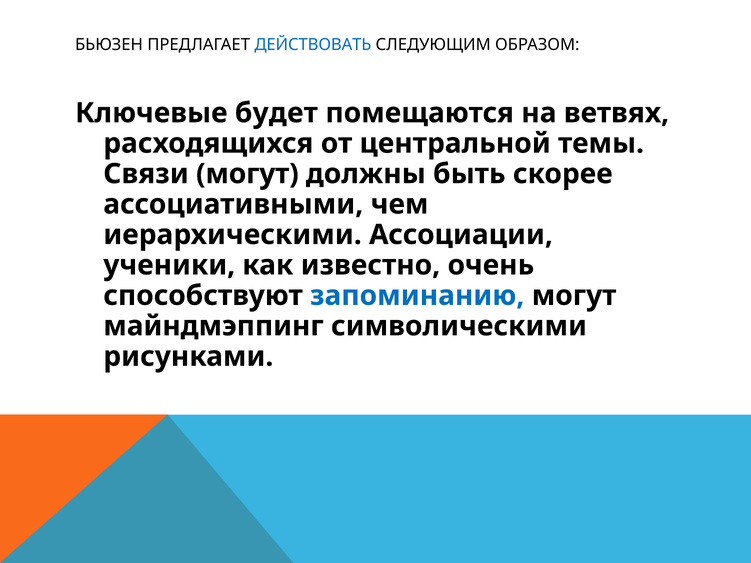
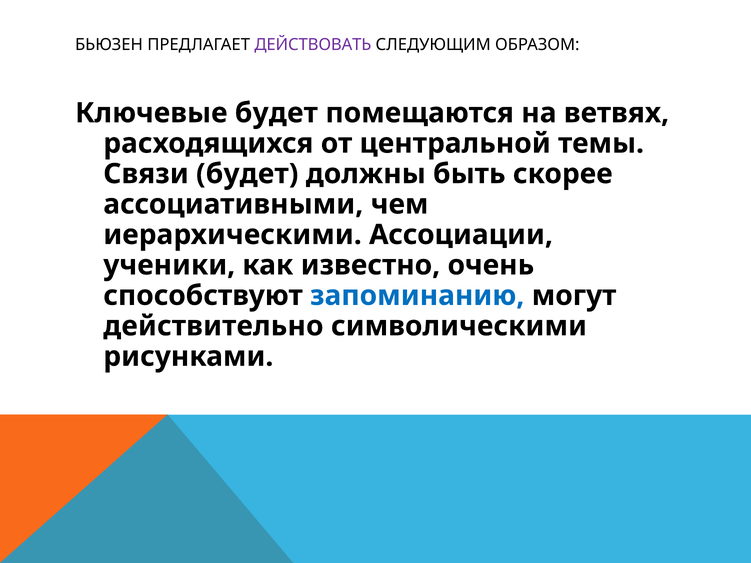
ДЕЙСТВОВАТЬ colour: blue -> purple (313, 45)
Связи могут: могут -> будет (247, 174)
майндмэппинг: майндмэппинг -> действительно (213, 326)
